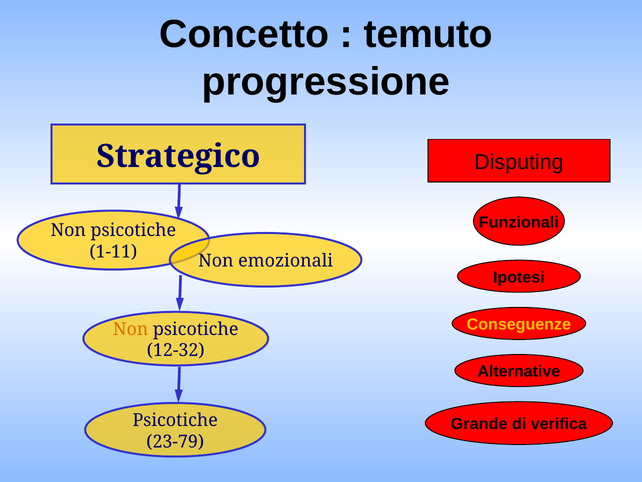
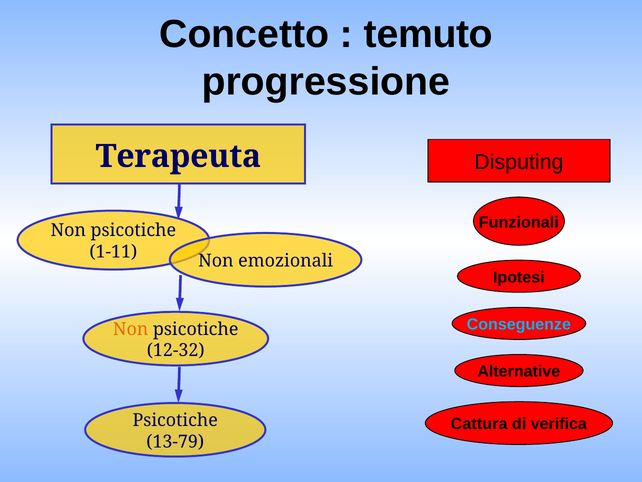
Strategico: Strategico -> Terapeuta (178, 156)
Conseguenze colour: yellow -> light blue (519, 324)
Grande: Grande -> Cattura (479, 424)
23-79: 23-79 -> 13-79 (175, 441)
